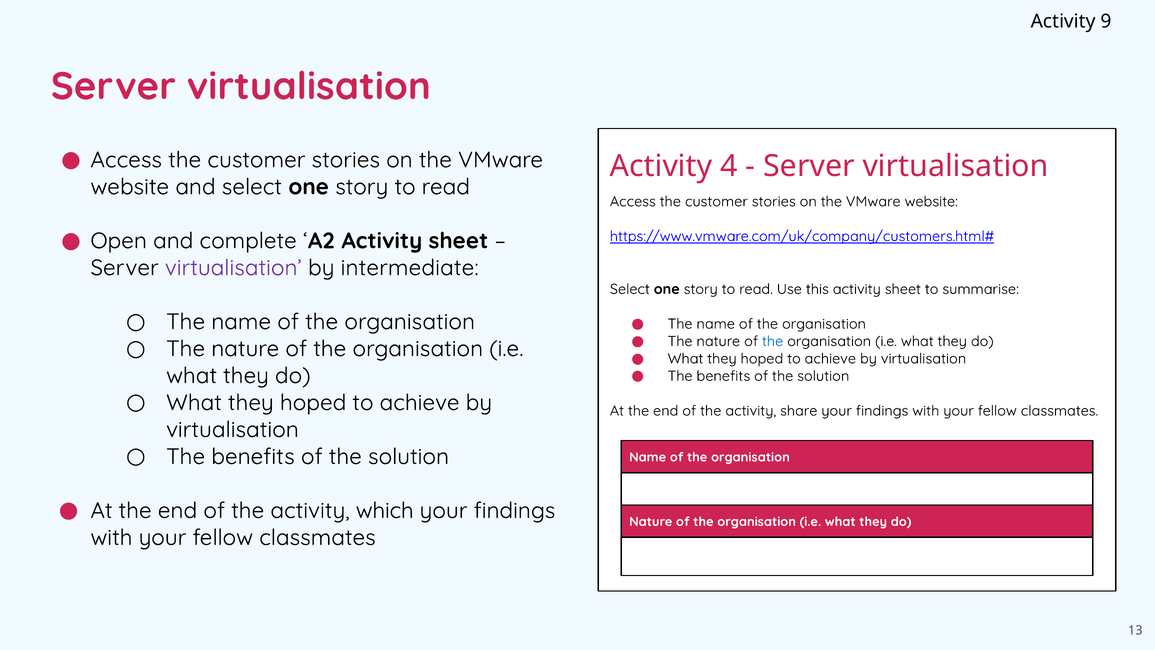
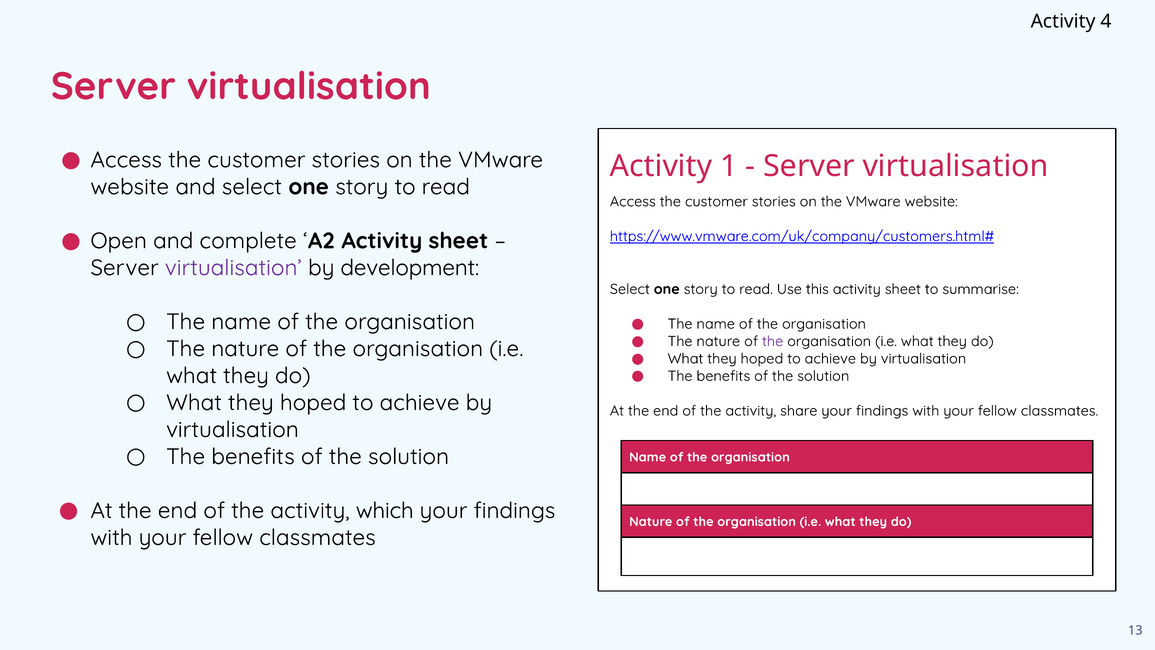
9: 9 -> 4 (1106, 21)
4: 4 -> 1 (729, 166)
intermediate: intermediate -> development (410, 268)
the colour: blue -> purple (773, 341)
